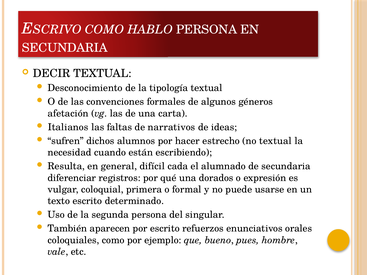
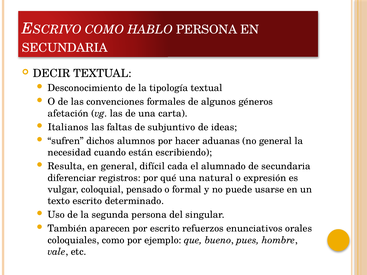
narrativos: narrativos -> subjuntivo (172, 127)
estrecho: estrecho -> aduanas (221, 141)
no textual: textual -> general (276, 141)
dorados: dorados -> natural (216, 178)
primera: primera -> pensado (144, 190)
